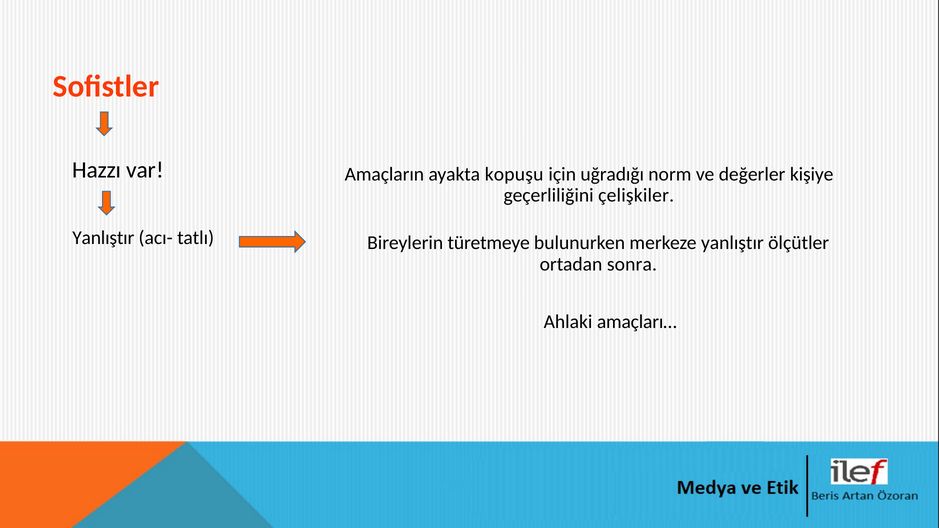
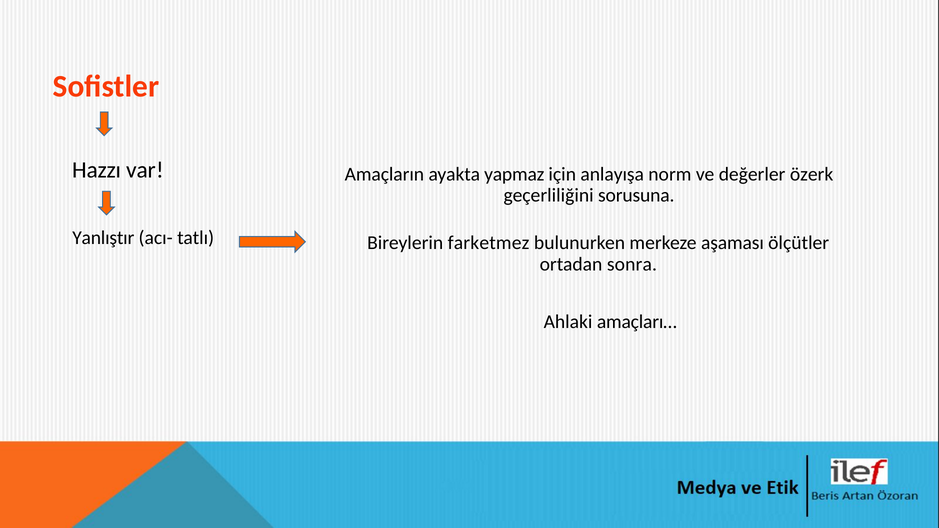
kopuşu: kopuşu -> yapmaz (514, 174)
uğradığı: uğradığı -> anlayışa (612, 174)
kişiye: kişiye -> özerk (812, 174)
çelişkiler: çelişkiler -> sorusuna (636, 195)
türetmeye: türetmeye -> farketmez (489, 243)
merkeze yanlıştır: yanlıştır -> aşaması (732, 243)
